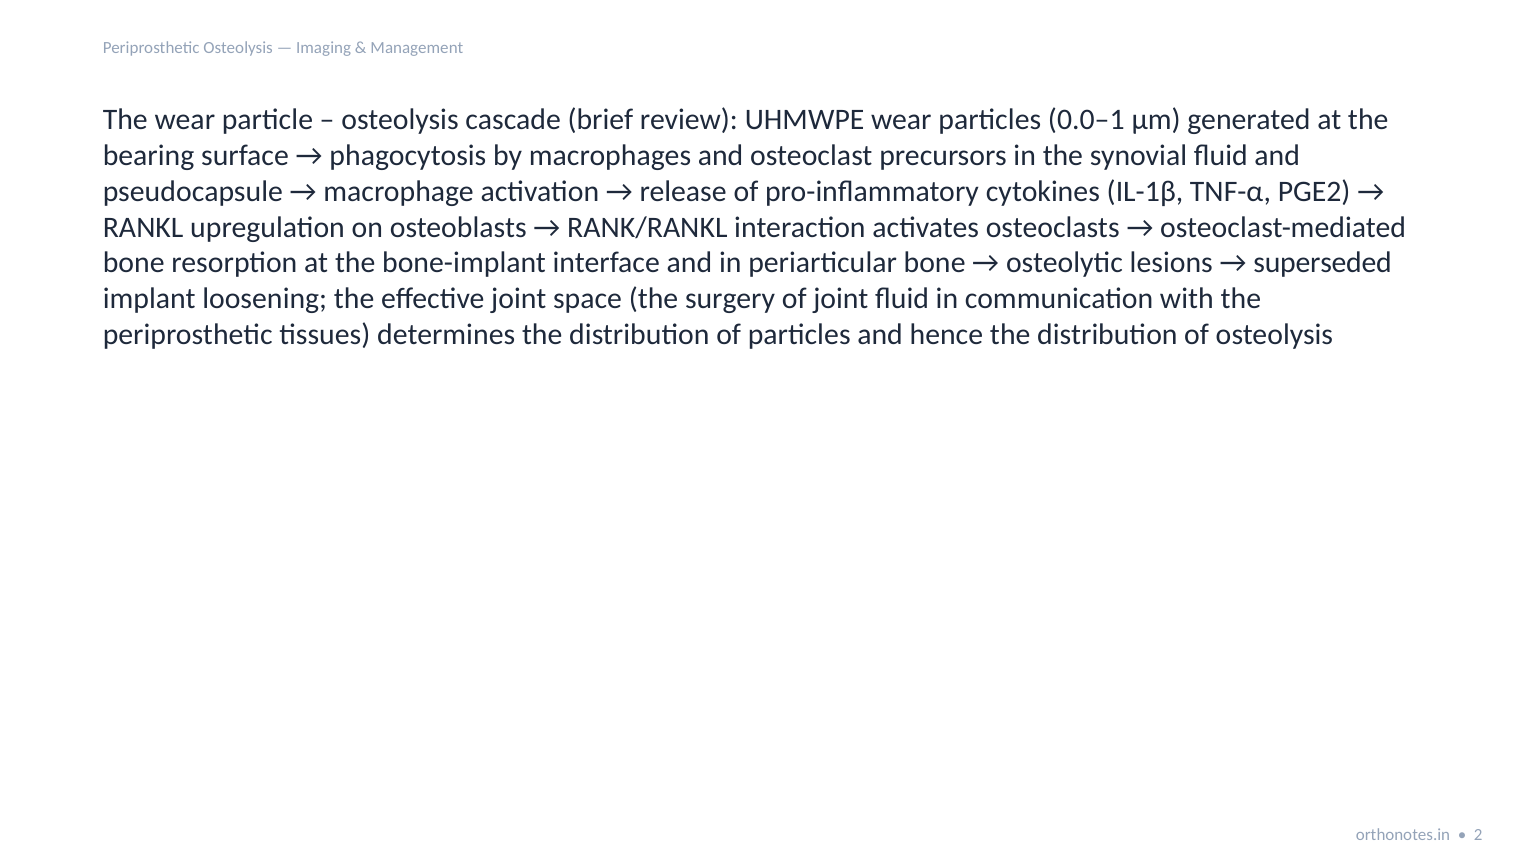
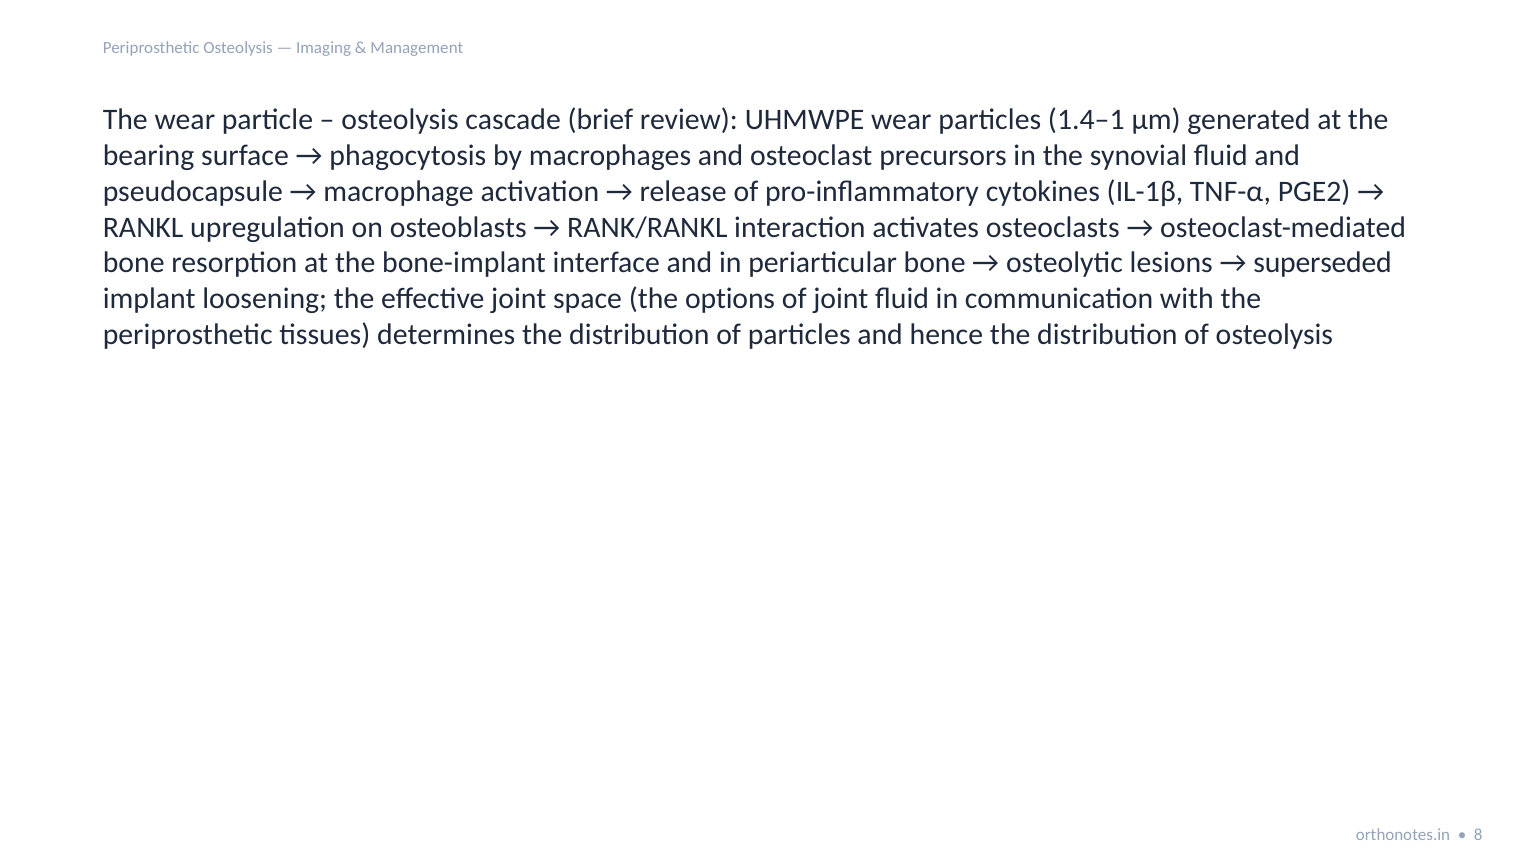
0.0–1: 0.0–1 -> 1.4–1 (1086, 120)
surgery: surgery -> options (730, 299)
2: 2 -> 8 (1478, 835)
